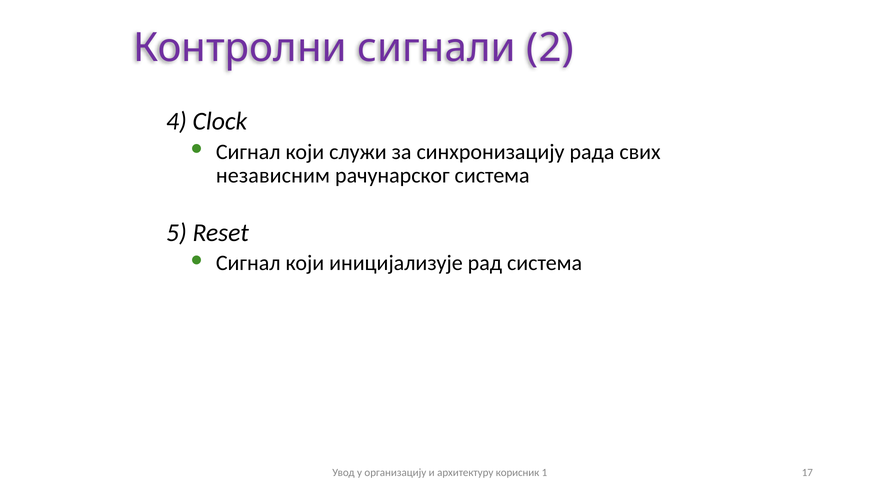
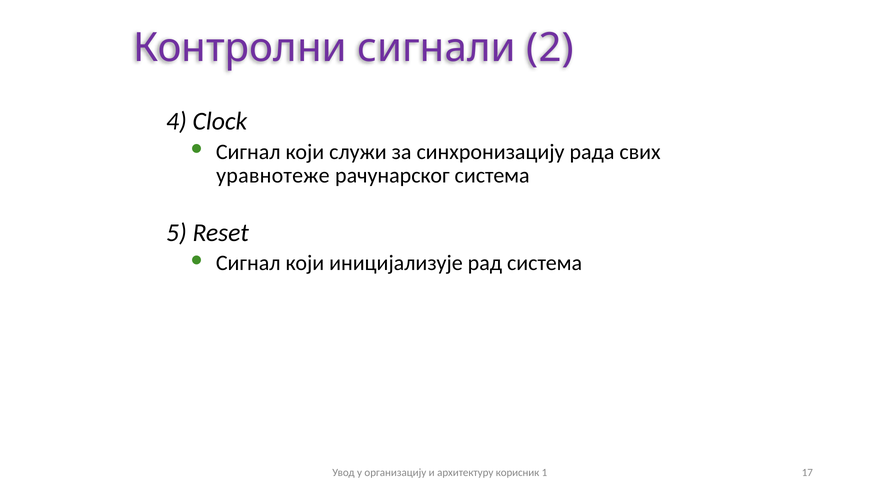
независним: независним -> уравнотеже (273, 176)
